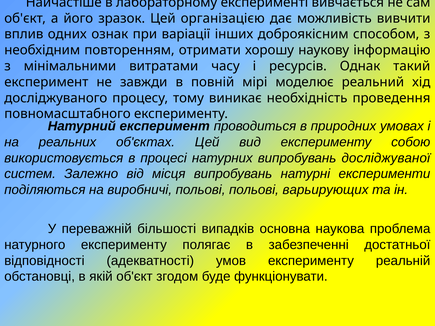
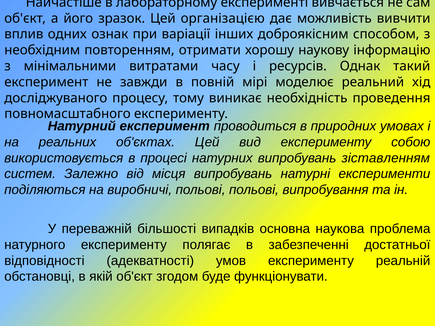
досліджуваної: досліджуваної -> зіставленням (386, 158)
варьирующих: варьирующих -> випробування (326, 190)
